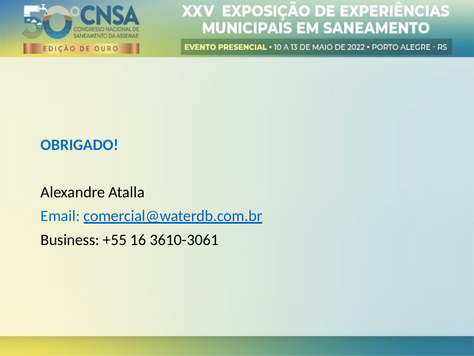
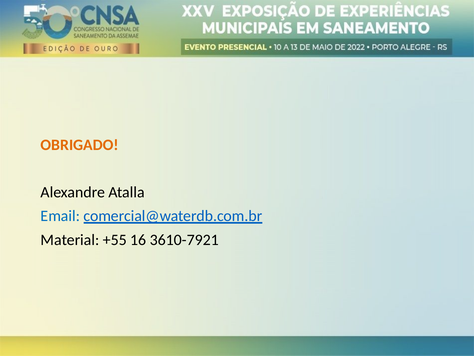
OBRIGADO colour: blue -> orange (80, 145)
Business: Business -> Material (70, 240)
3610-3061: 3610-3061 -> 3610-7921 (184, 240)
